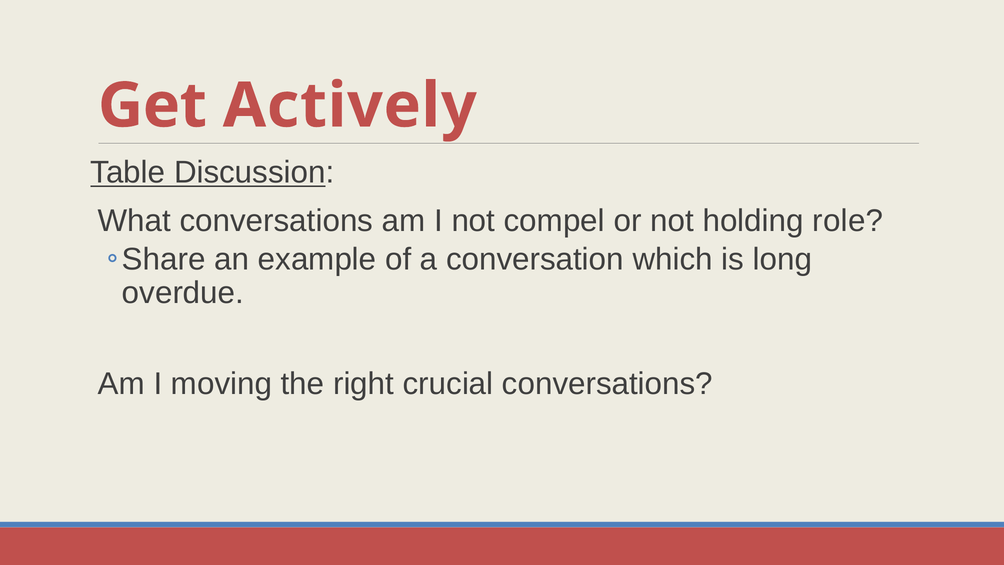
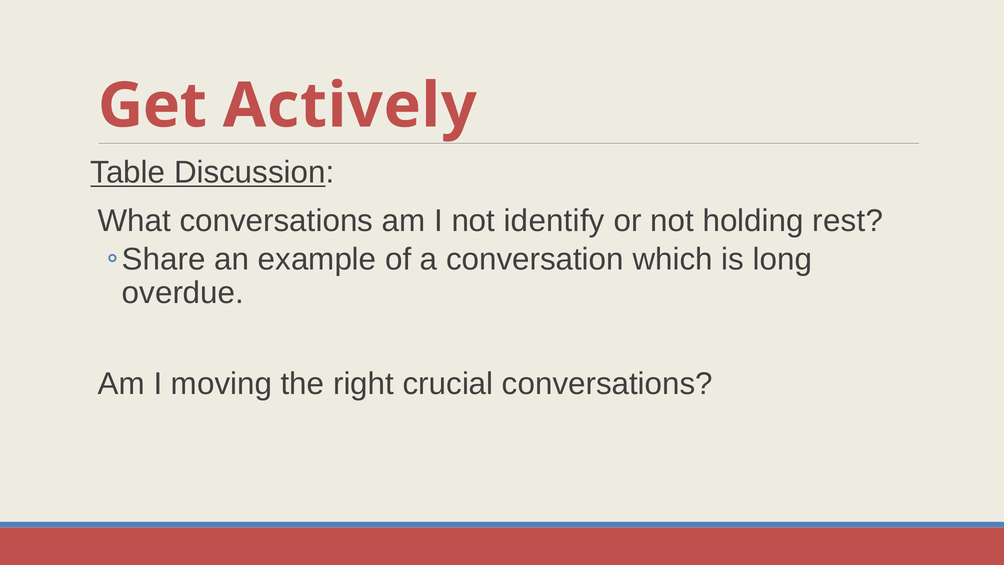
compel: compel -> identify (554, 221)
role: role -> rest (848, 221)
